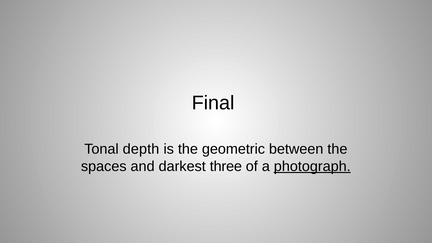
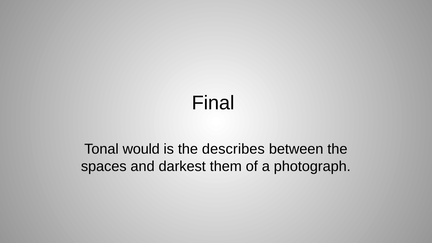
depth: depth -> would (141, 149)
geometric: geometric -> describes (233, 149)
three: three -> them (226, 166)
photograph underline: present -> none (312, 166)
